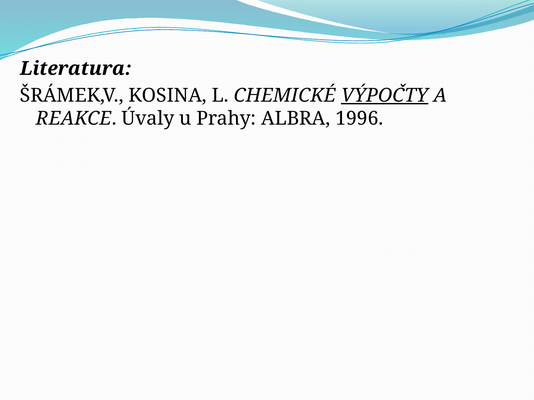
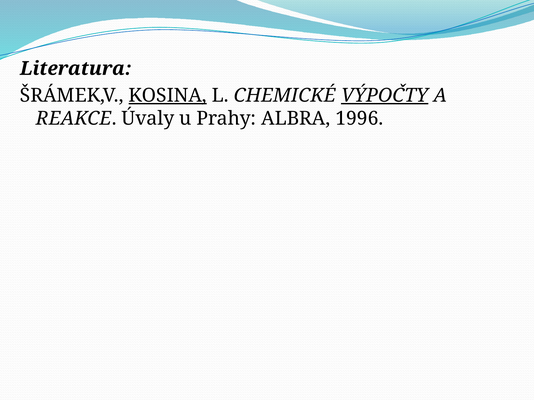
KOSINA underline: none -> present (168, 96)
